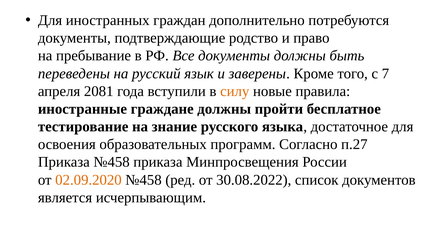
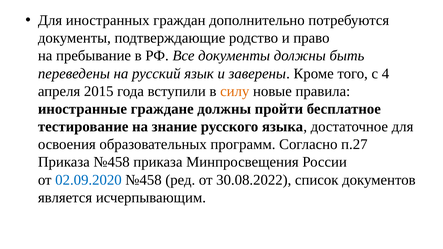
7: 7 -> 4 (385, 74)
2081: 2081 -> 2015 (99, 91)
02.09.2020 colour: orange -> blue (88, 180)
